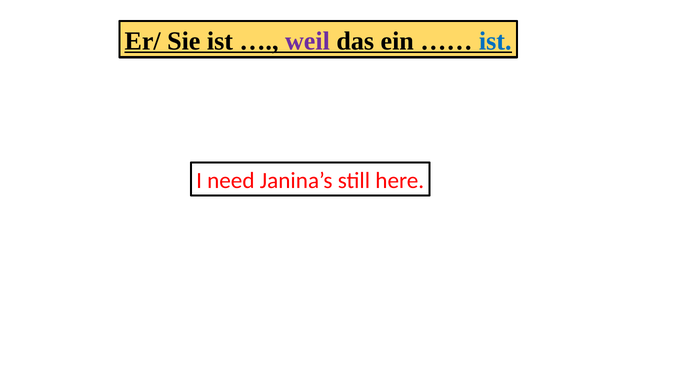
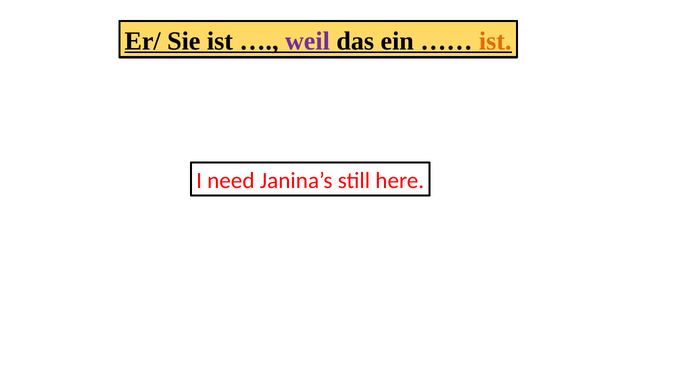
ist colour: blue -> orange (495, 41)
